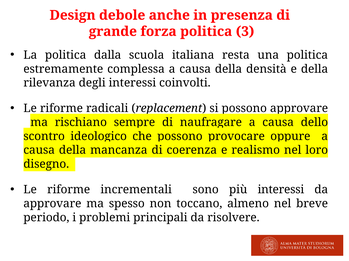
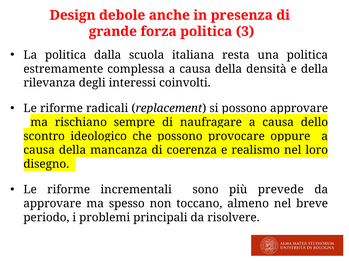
più interessi: interessi -> prevede (281, 190)
